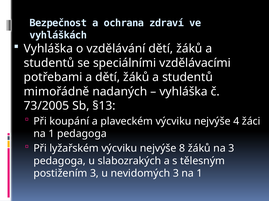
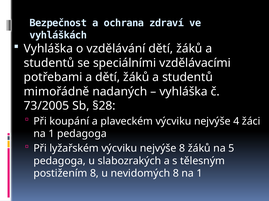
§13: §13 -> §28 (104, 106)
na 3: 3 -> 5 (231, 149)
postižením 3: 3 -> 8 (94, 174)
nevidomých 3: 3 -> 8 (176, 174)
